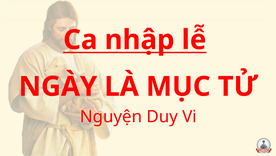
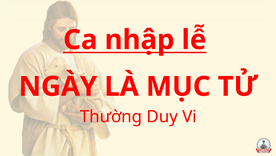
Nguyện: Nguyện -> Thường (111, 116)
